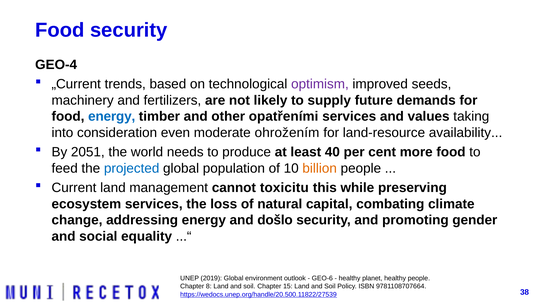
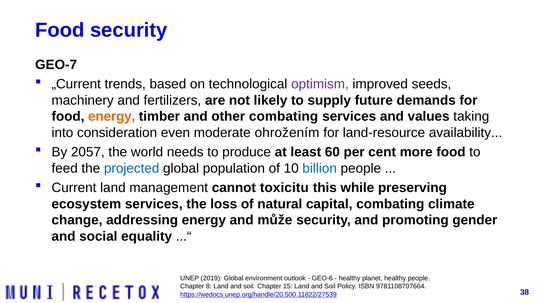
GEO-4: GEO-4 -> GEO-7 (56, 65)
energy colour: blue -> orange (112, 117)
other opatřeními: opatřeními -> combating (284, 117)
2051: 2051 -> 2057 (88, 152)
40: 40 -> 60 (332, 152)
billion colour: orange -> blue (320, 168)
došlo: došlo -> může (275, 220)
